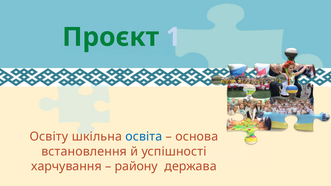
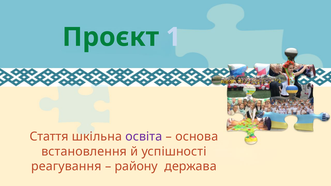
Освіту: Освіту -> Стаття (49, 137)
освіта colour: blue -> purple (144, 137)
харчування: харчування -> реагування (66, 166)
